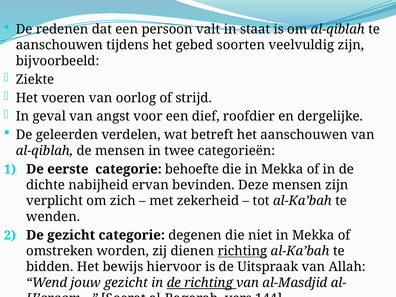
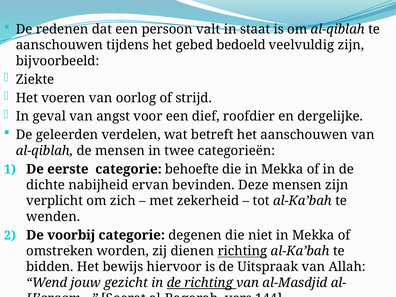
soorten: soorten -> bedoeld (241, 45)
De gezicht: gezicht -> voorbij (71, 235)
